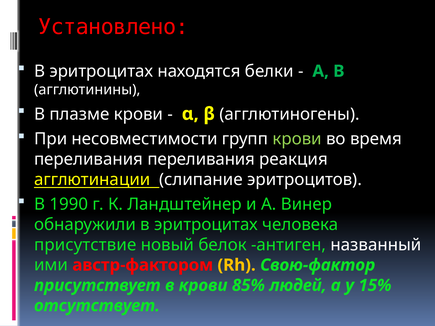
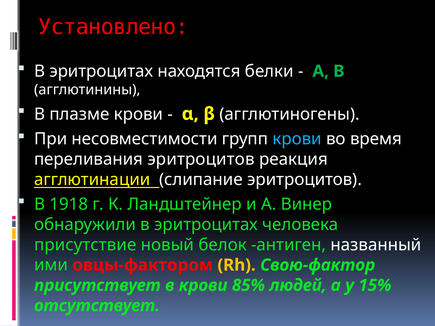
крови colour: light green -> light blue (297, 139)
переливания переливания: переливания -> эритроцитов (201, 159)
1990: 1990 -> 1918 (69, 204)
австр-фактором: австр-фактором -> овцы-фактором (143, 265)
